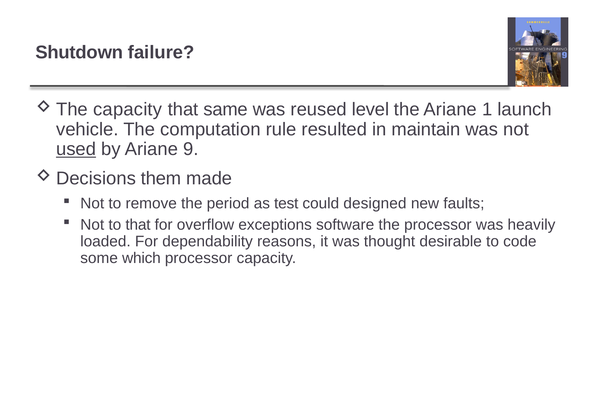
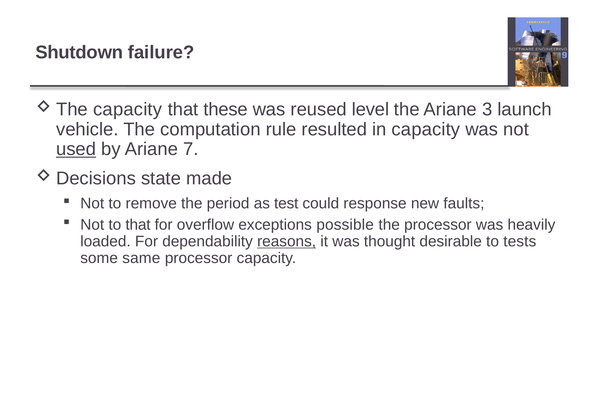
same: same -> these (226, 109)
1: 1 -> 3 (487, 109)
in maintain: maintain -> capacity (426, 129)
9: 9 -> 7 (191, 149)
them: them -> state (161, 178)
designed: designed -> response (375, 203)
software: software -> possible (345, 225)
reasons underline: none -> present (287, 241)
code: code -> tests (520, 241)
which: which -> same (141, 258)
